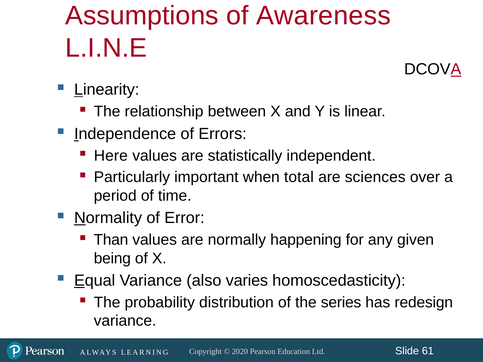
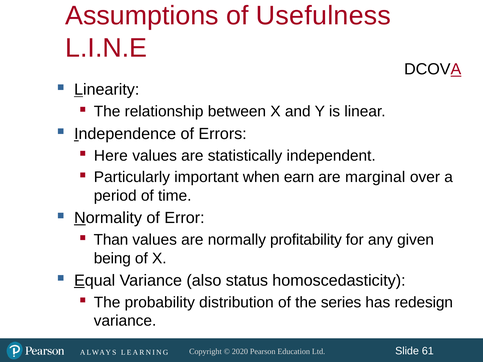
Awareness: Awareness -> Usefulness (323, 16)
total: total -> earn (299, 177)
sciences: sciences -> marginal (375, 177)
happening: happening -> profitability (306, 240)
varies: varies -> status (247, 281)
